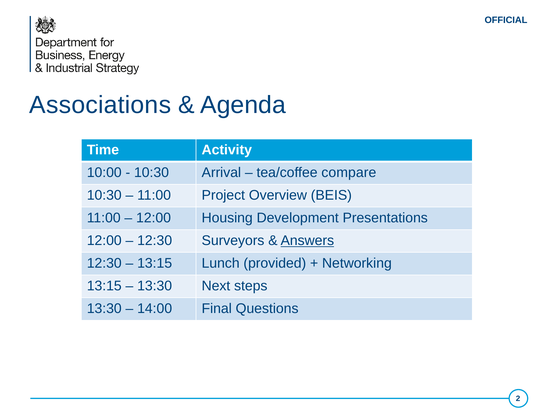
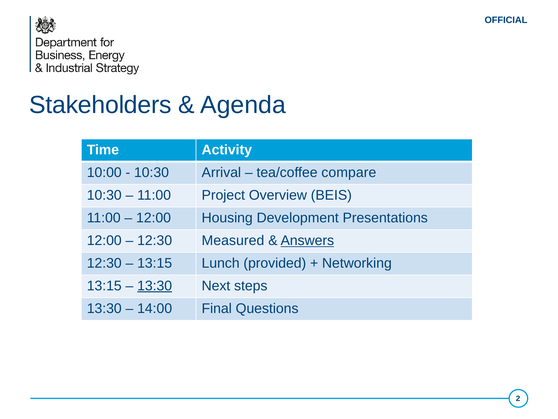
Associations: Associations -> Stakeholders (100, 105)
Surveyors: Surveyors -> Measured (233, 240)
13:30 underline: none -> present (155, 286)
